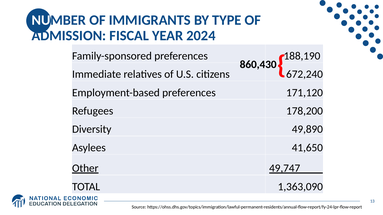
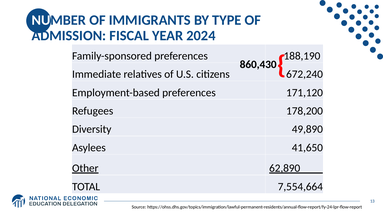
49,747: 49,747 -> 62,890 (285, 169)
1,363,090: 1,363,090 -> 7,554,664 (300, 187)
